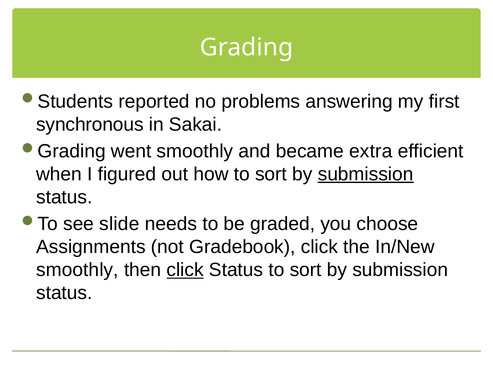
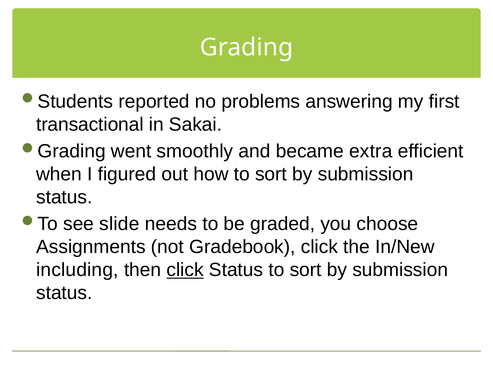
synchronous: synchronous -> transactional (90, 125)
submission underline: present -> none (366, 174)
smoothly: smoothly -> including (77, 270)
